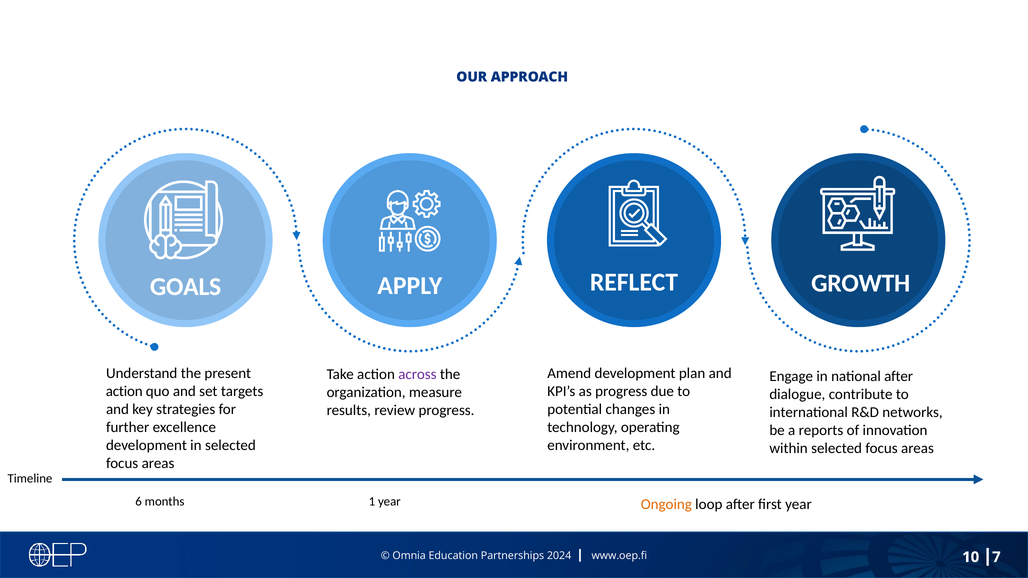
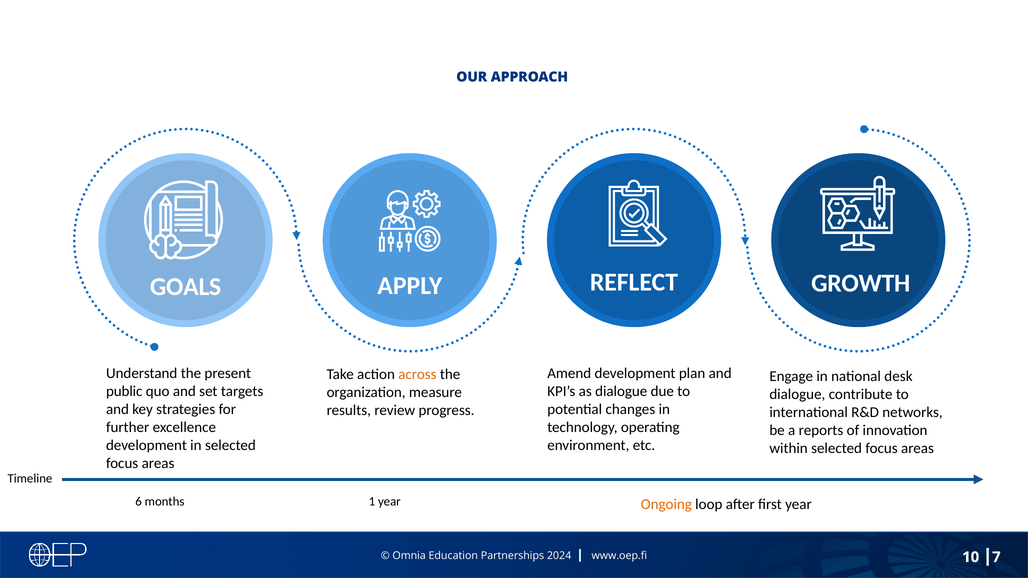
across colour: purple -> orange (417, 375)
national after: after -> desk (898, 377)
action: action -> public (124, 392)
as progress: progress -> dialogue (621, 392)
